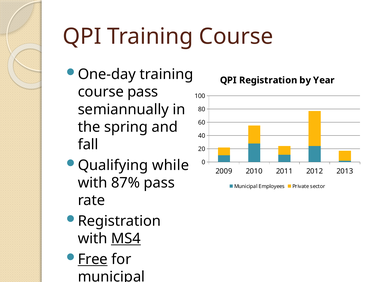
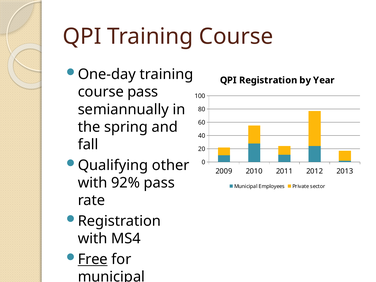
while: while -> other (171, 165)
87%: 87% -> 92% (126, 183)
MS4 underline: present -> none (126, 239)
